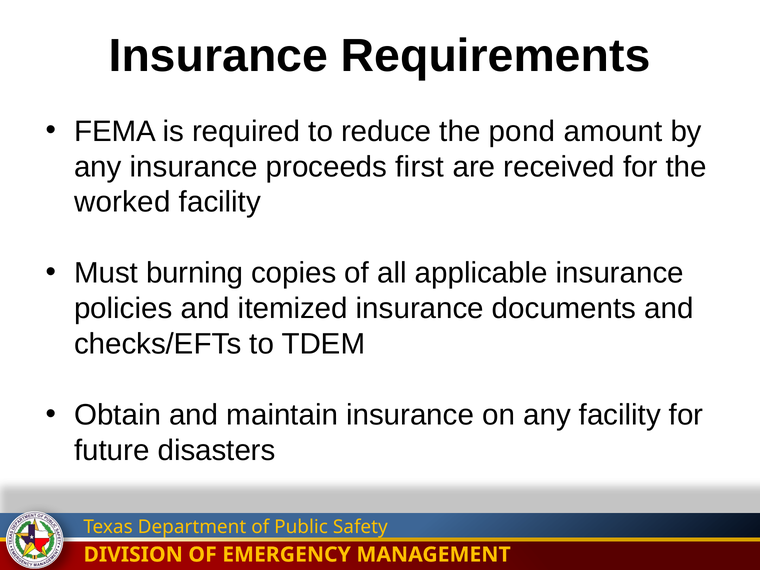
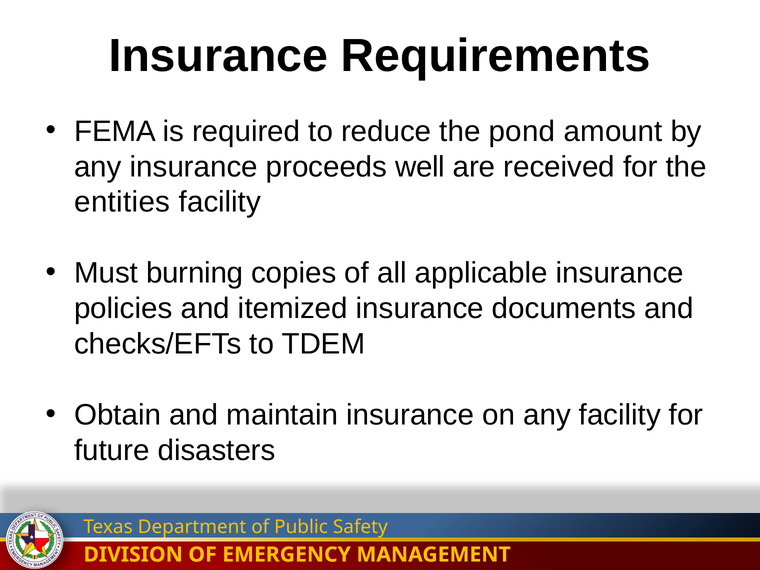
first: first -> well (420, 167)
worked: worked -> entities (122, 202)
